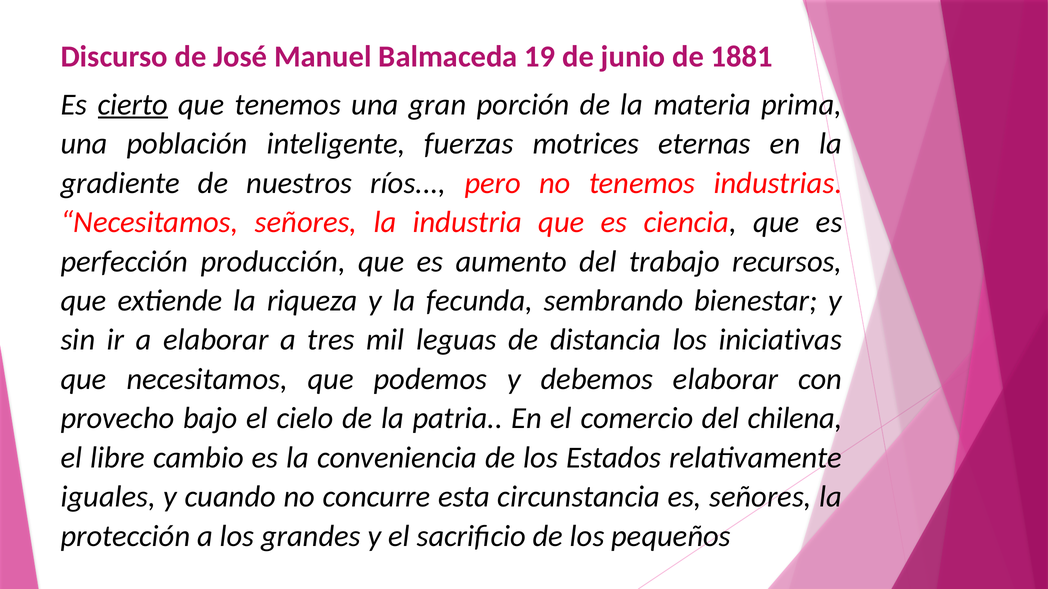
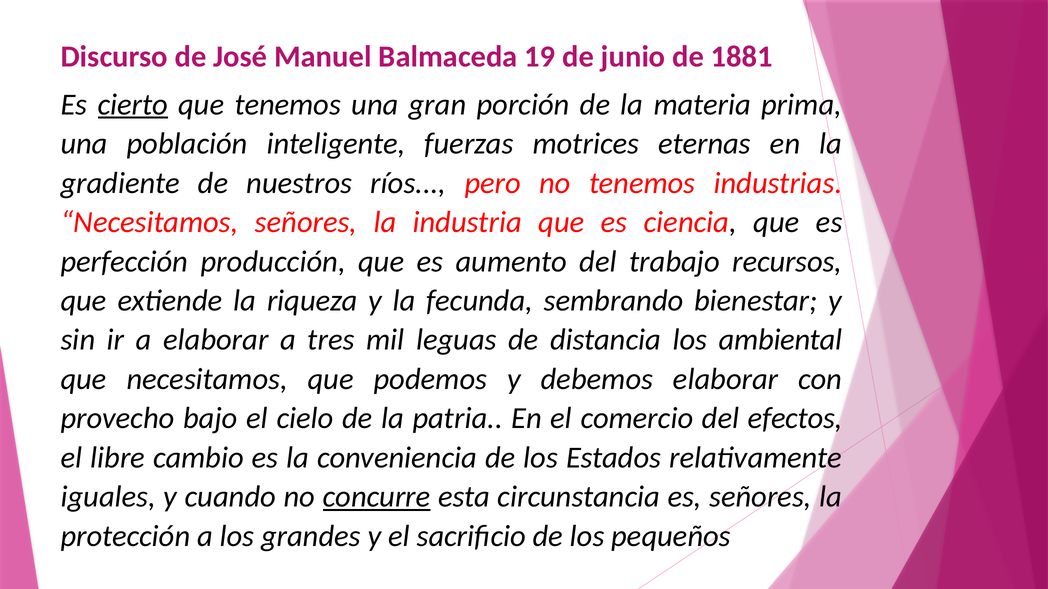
iniciativas: iniciativas -> ambiental (781, 340)
chilena: chilena -> efectos (795, 419)
concurre underline: none -> present (377, 497)
